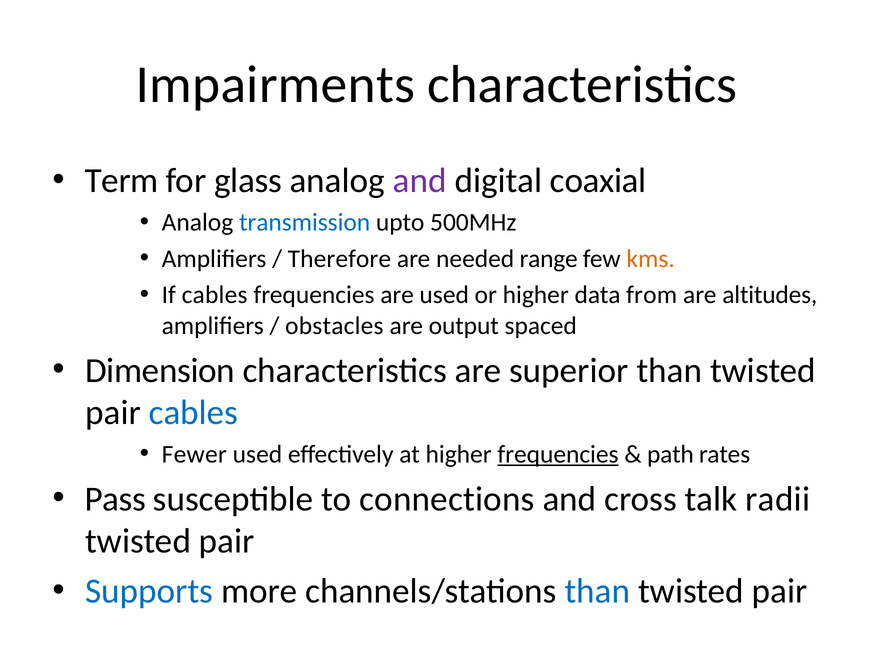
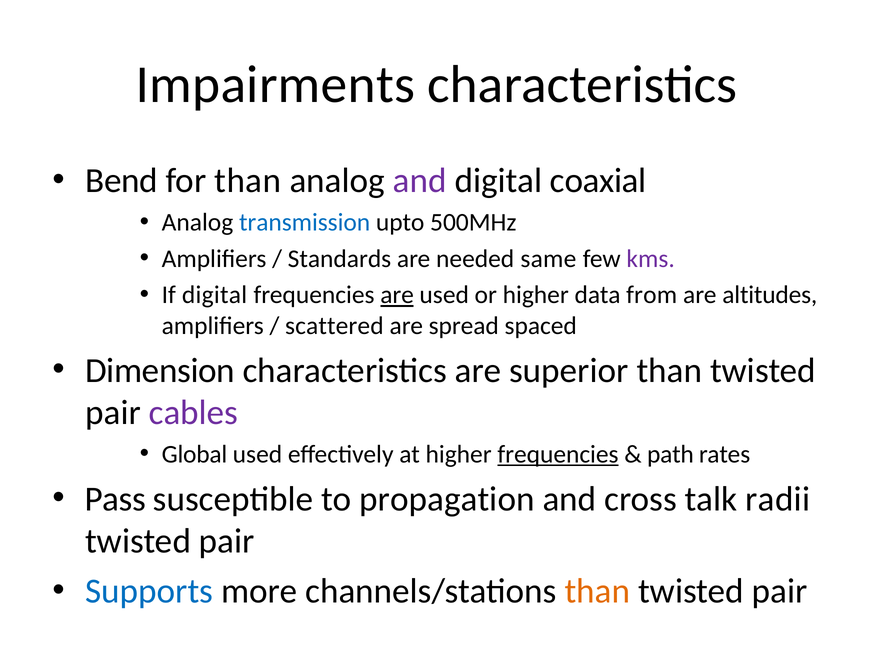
Term: Term -> Bend (122, 181)
for glass: glass -> than (248, 181)
Therefore: Therefore -> Standards (339, 259)
range: range -> same (548, 259)
kms colour: orange -> purple (651, 259)
If cables: cables -> digital (215, 295)
are underline: none -> present (397, 295)
obstacles: obstacles -> scattered (334, 326)
output: output -> spread (464, 326)
cables colour: blue -> purple (194, 413)
Fewer: Fewer -> Global (194, 455)
connections: connections -> propagation (447, 499)
than colour: blue -> orange (597, 592)
